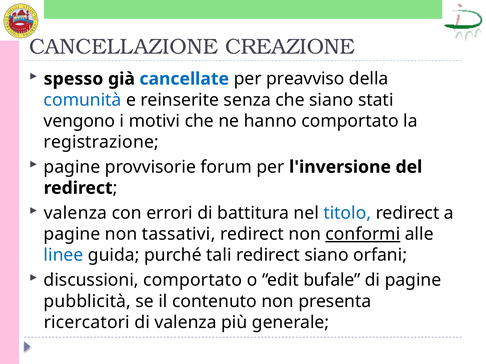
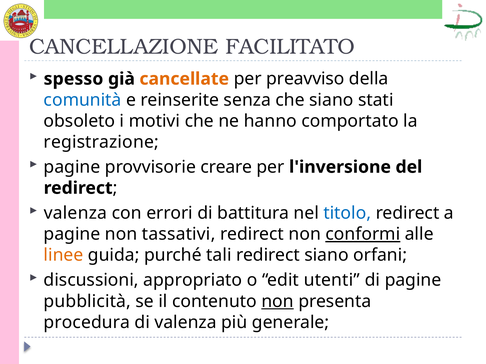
CREAZIONE: CREAZIONE -> FACILITATO (290, 47)
cancellate colour: blue -> orange (184, 79)
vengono: vengono -> obsoleto (79, 121)
forum: forum -> creare (226, 167)
linee colour: blue -> orange (64, 255)
discussioni comportato: comportato -> appropriato (193, 281)
bufale: bufale -> utenti (332, 281)
non underline: none -> present (278, 302)
ricercatori: ricercatori -> procedura (87, 323)
